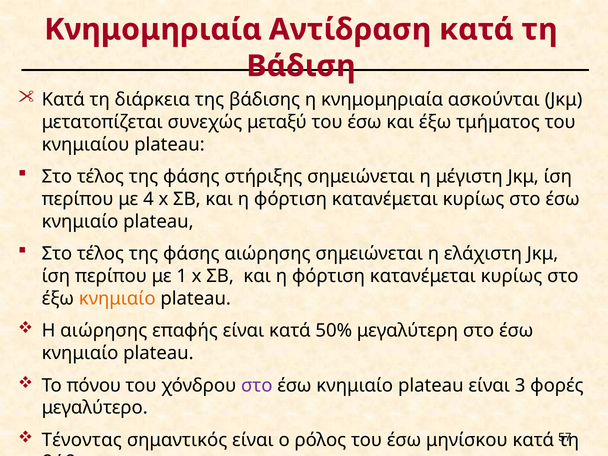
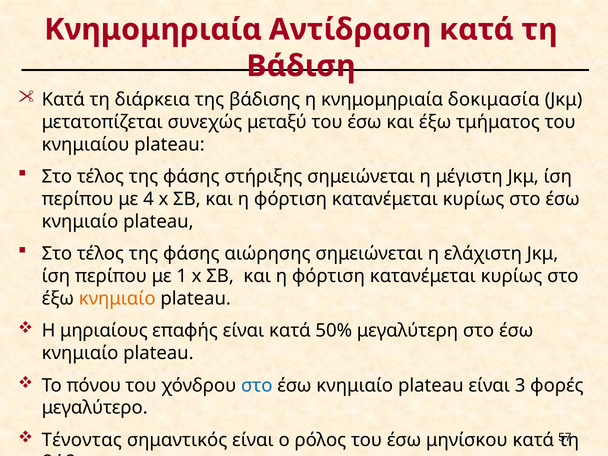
ασκούνται: ασκούνται -> δοκιμασία (494, 100)
Η αιώρησης: αιώρησης -> μηριαίους (104, 331)
στο colour: purple -> blue (257, 385)
